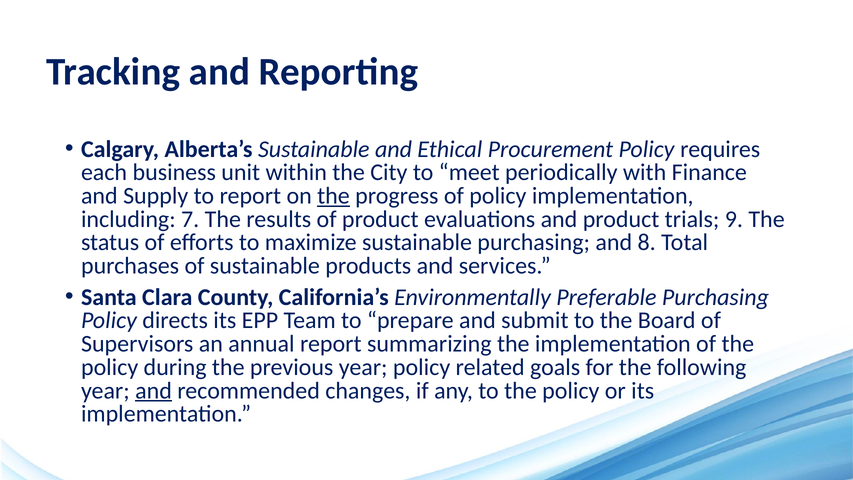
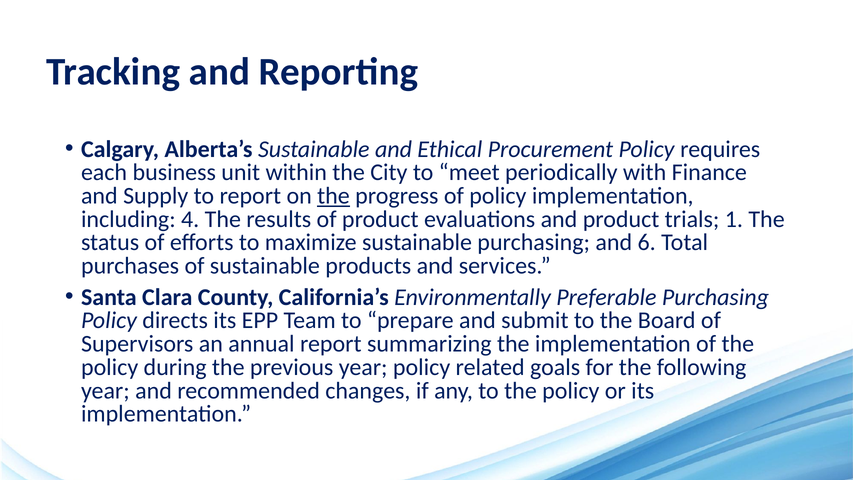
7: 7 -> 4 (190, 219)
9: 9 -> 1 (734, 219)
8: 8 -> 6 (647, 242)
and underline: present -> none (154, 390)
